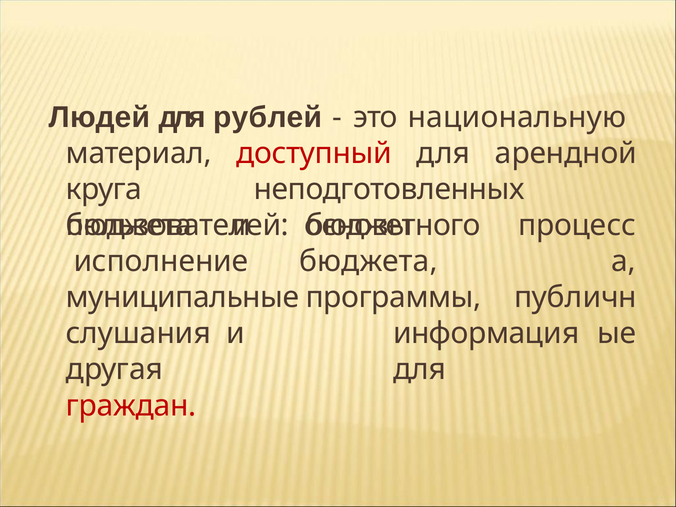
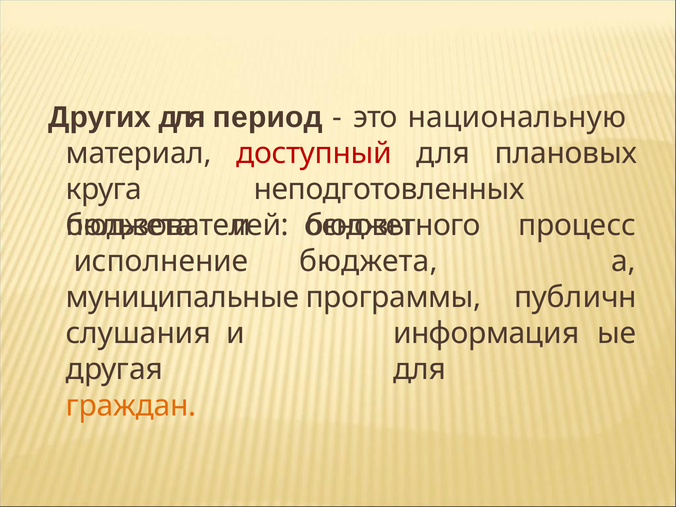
Людей: Людей -> Других (100, 117)
рублей: рублей -> период (268, 117)
арендной: арендной -> плановых (566, 153)
граждан colour: red -> orange (131, 406)
